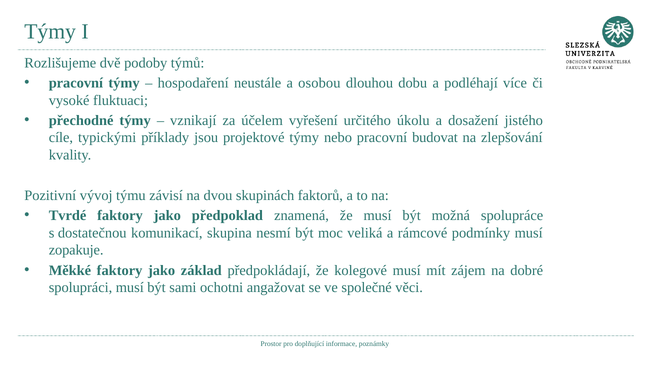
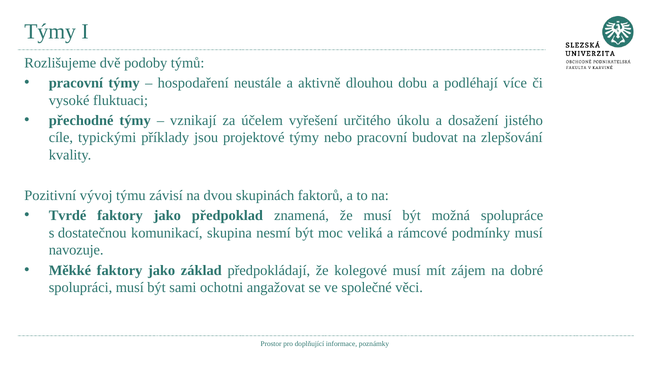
osobou: osobou -> aktivně (319, 83)
zopakuje: zopakuje -> navozuje (76, 251)
